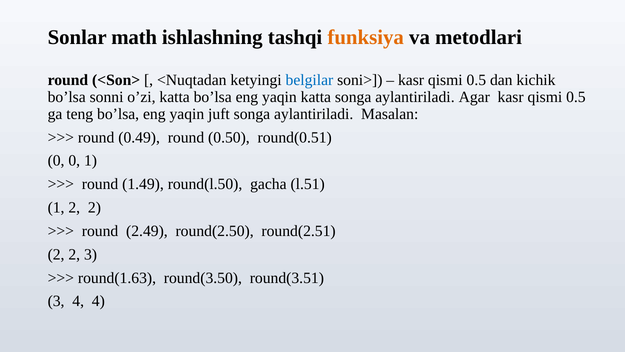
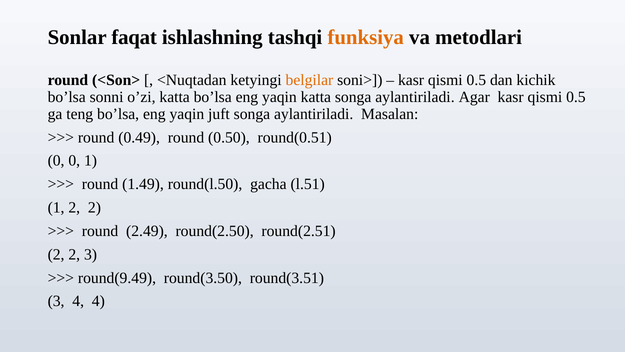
math: math -> faqat (134, 37)
belgilar colour: blue -> orange (309, 80)
round(1.63: round(1.63 -> round(9.49 (117, 278)
